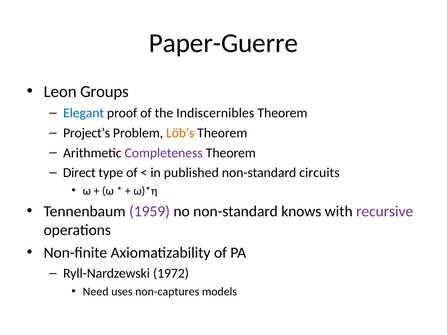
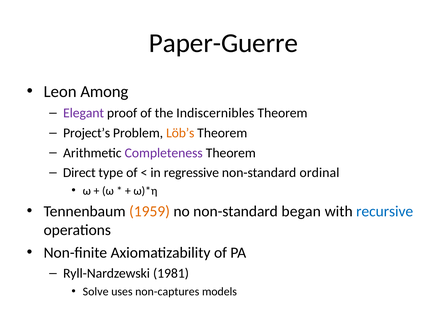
Groups: Groups -> Among (104, 92)
Elegant colour: blue -> purple (84, 113)
published: published -> regressive (191, 173)
circuits: circuits -> ordinal (319, 173)
1959 colour: purple -> orange (150, 212)
knows: knows -> began (301, 212)
recursive colour: purple -> blue (385, 212)
1972: 1972 -> 1981 (171, 274)
Need: Need -> Solve (96, 292)
